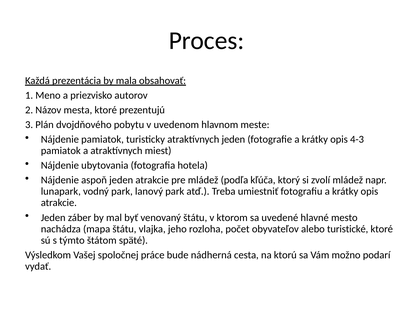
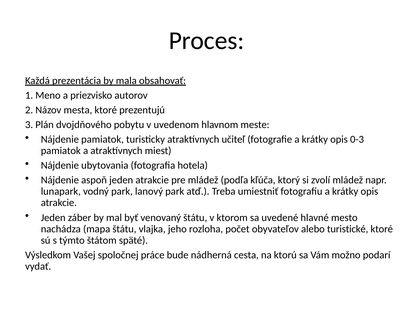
atraktívnych jeden: jeden -> učiteľ (233, 139)
4-3: 4-3 -> 0-3 (357, 139)
